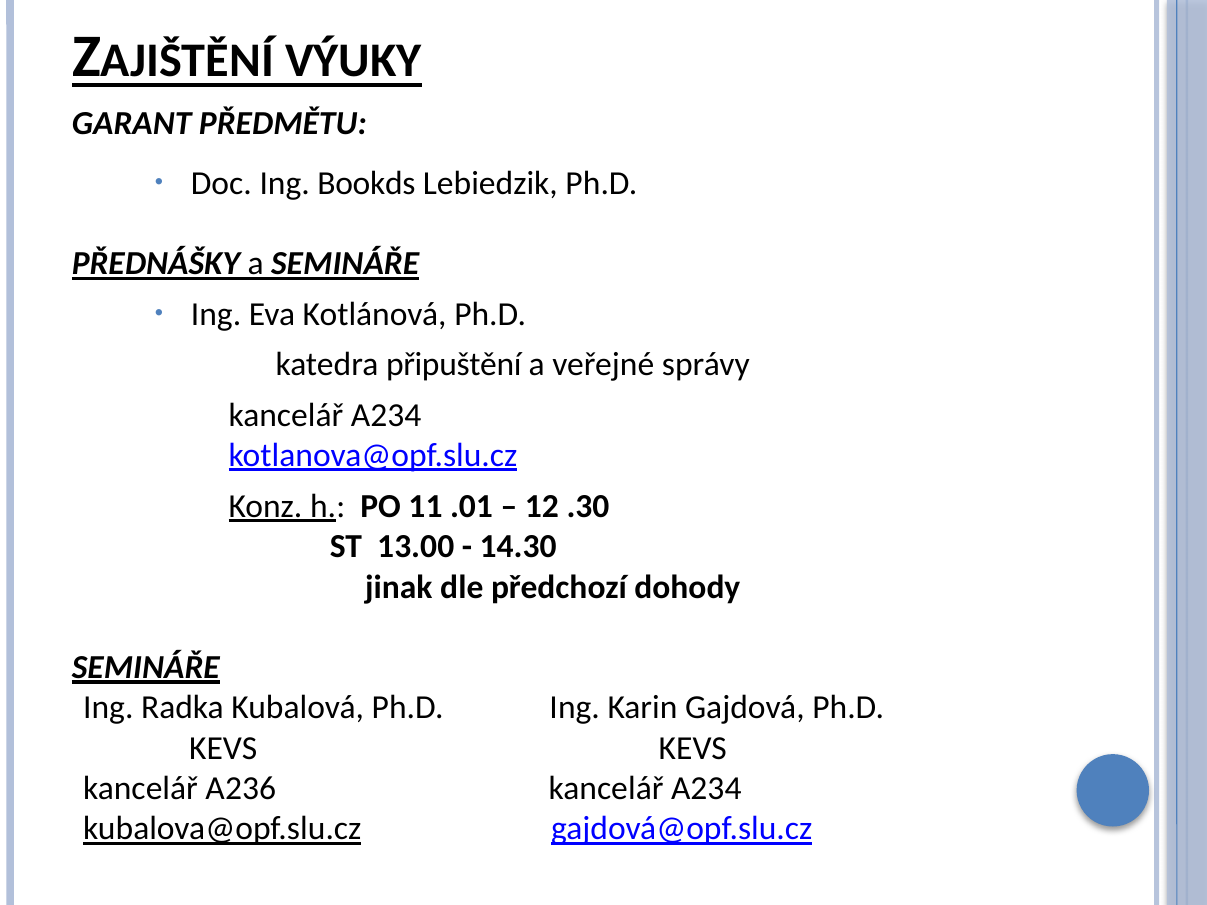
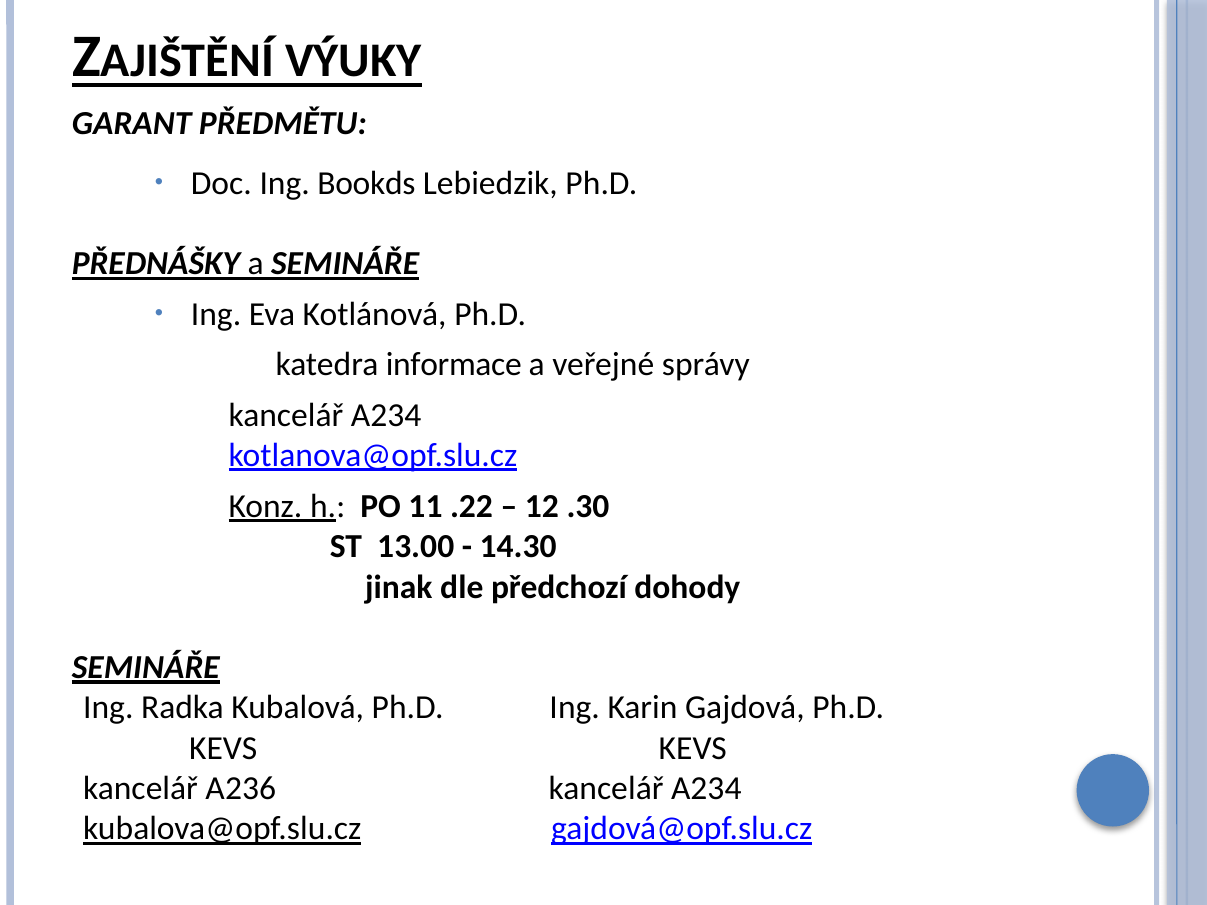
připuštění: připuštění -> informace (454, 365)
.01: .01 -> .22 (471, 507)
